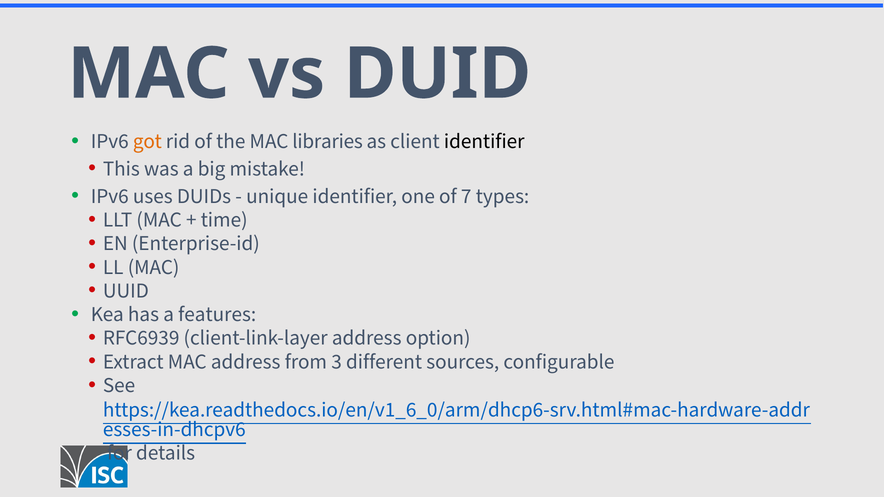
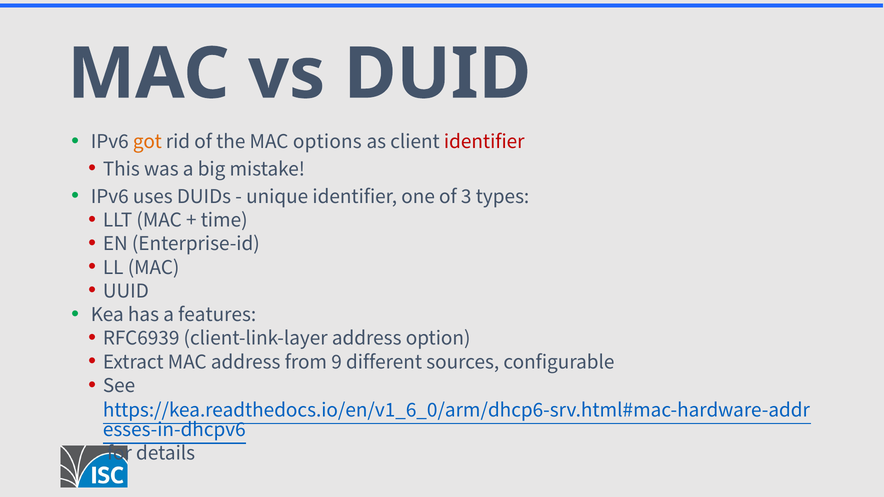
libraries: libraries -> options (327, 141)
identifier colour: black -> red (484, 141)
7: 7 -> 3 (466, 196)
3: 3 -> 9 (337, 362)
